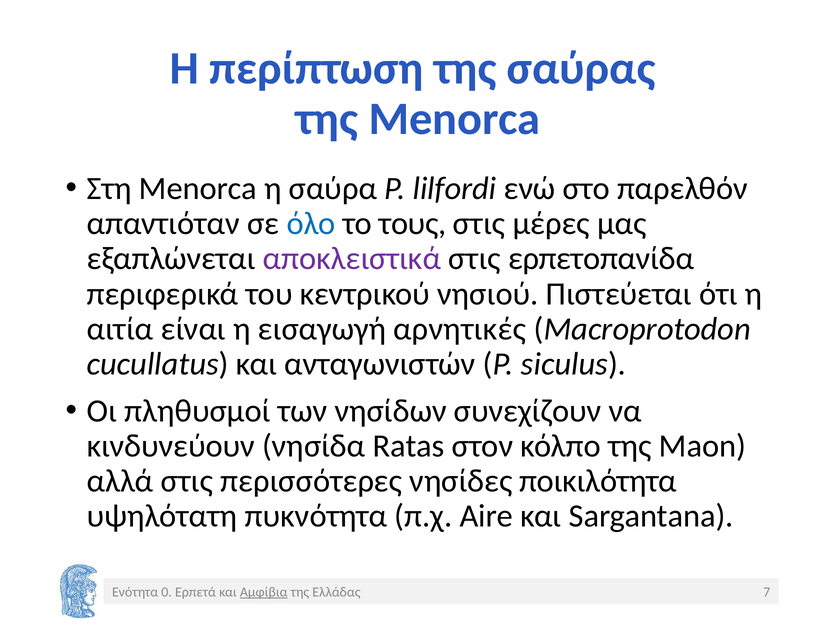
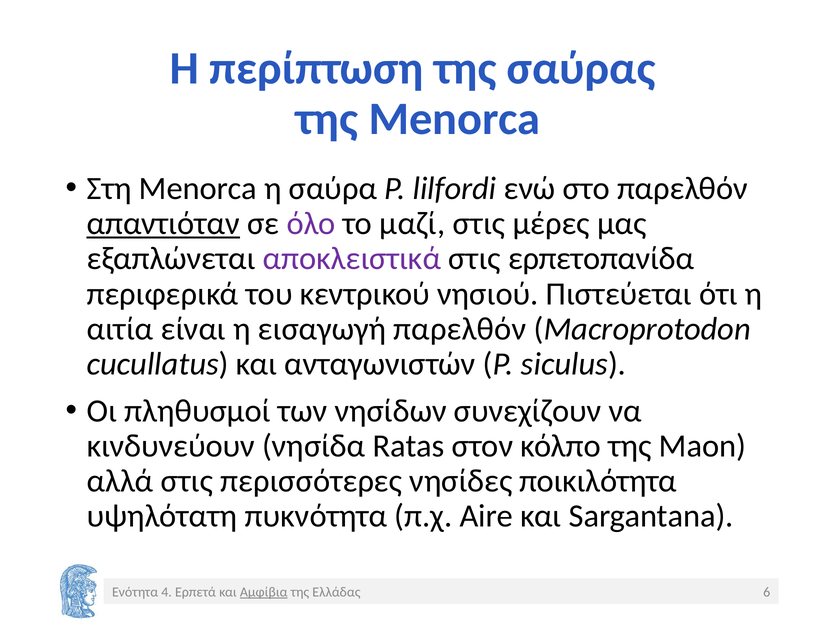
απαντιόταν underline: none -> present (163, 224)
όλο colour: blue -> purple (311, 224)
τους: τους -> μαζί (412, 224)
εισαγωγή αρνητικές: αρνητικές -> παρελθόν (460, 329)
0: 0 -> 4 (167, 592)
7: 7 -> 6 (767, 592)
